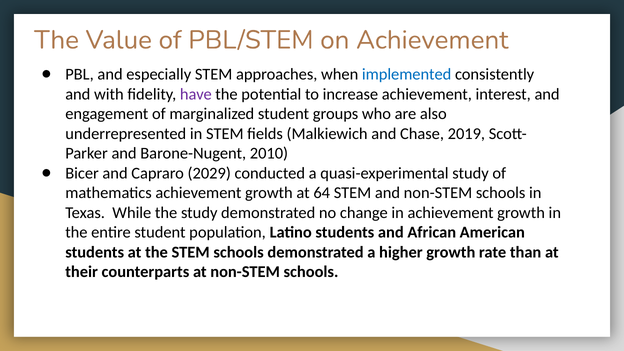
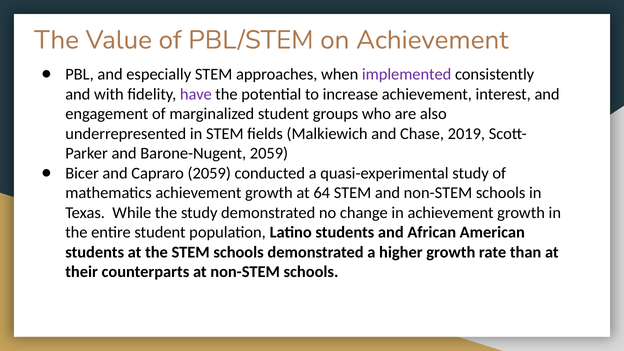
implemented colour: blue -> purple (407, 75)
Barone-Nugent 2010: 2010 -> 2059 (269, 154)
Capraro 2029: 2029 -> 2059 (209, 173)
